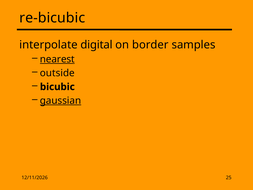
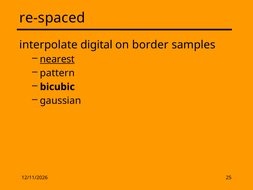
re-bicubic: re-bicubic -> re-spaced (52, 18)
outside: outside -> pattern (57, 73)
gaussian underline: present -> none (61, 101)
